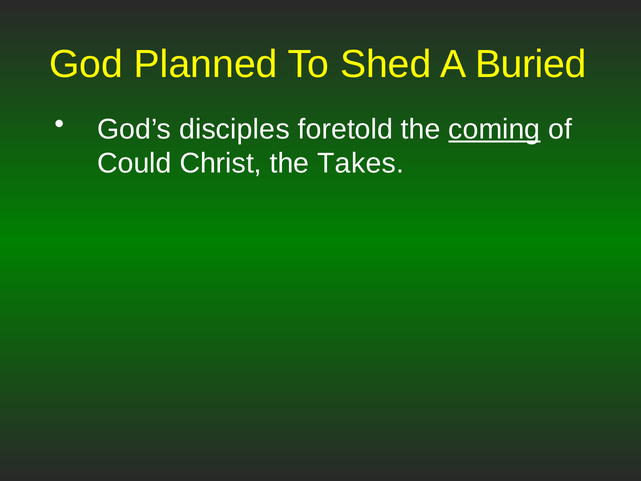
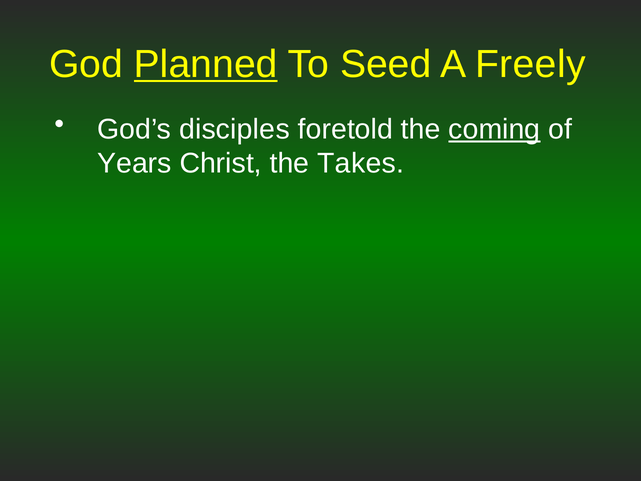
Planned underline: none -> present (206, 64)
Shed: Shed -> Seed (386, 64)
Buried: Buried -> Freely (530, 64)
Could: Could -> Years (134, 163)
